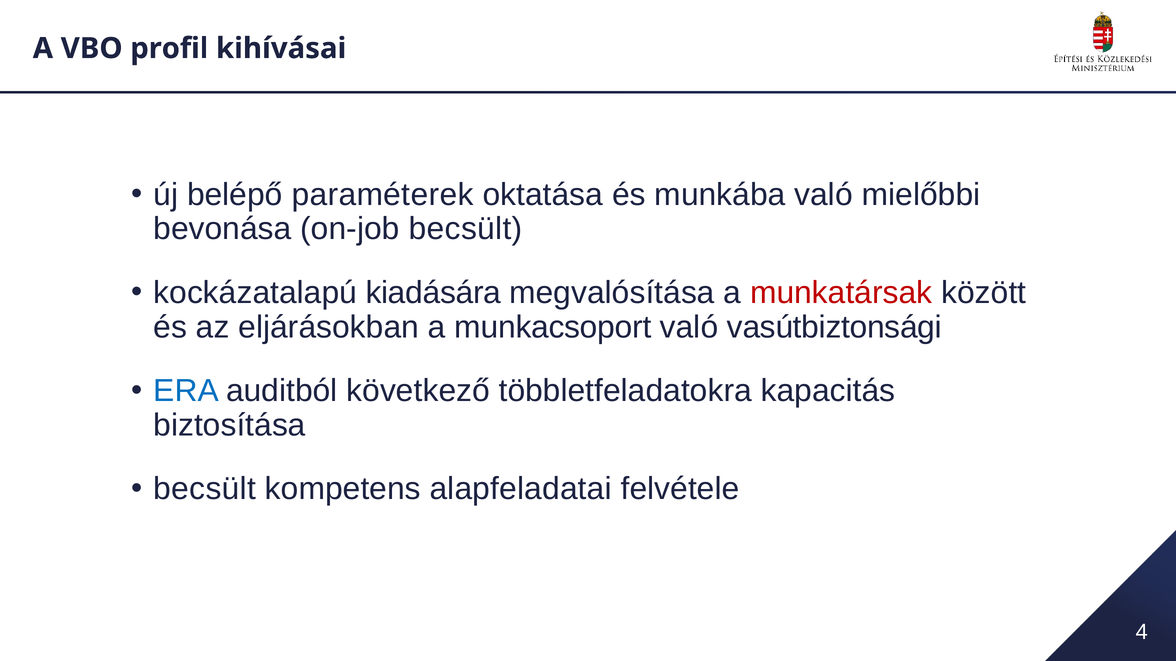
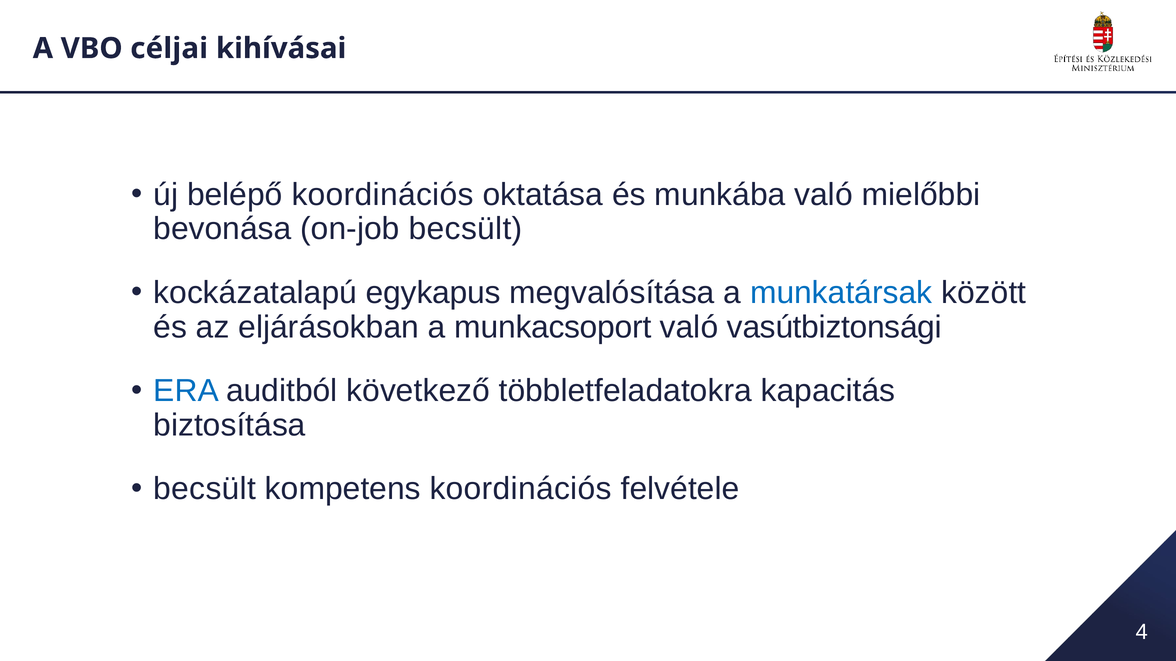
profil: profil -> céljai (169, 48)
belépő paraméterek: paraméterek -> koordinációs (383, 195)
kiadására: kiadására -> egykapus (433, 293)
munkatársak colour: red -> blue (841, 293)
kompetens alapfeladatai: alapfeladatai -> koordinációs (521, 489)
